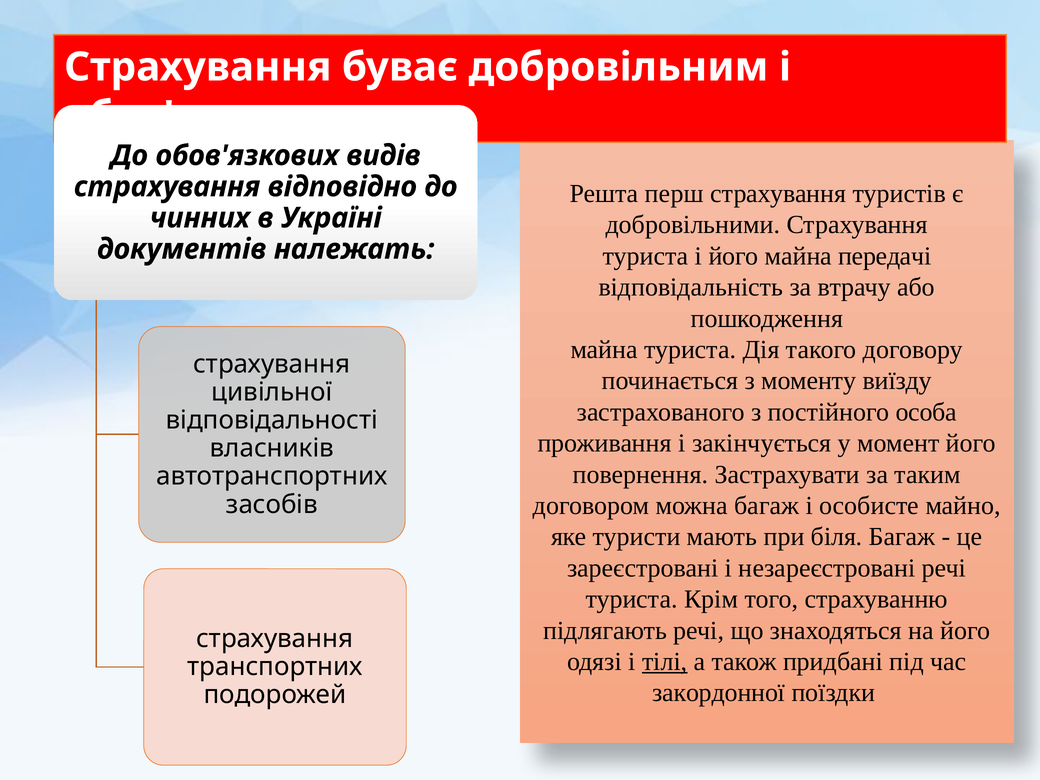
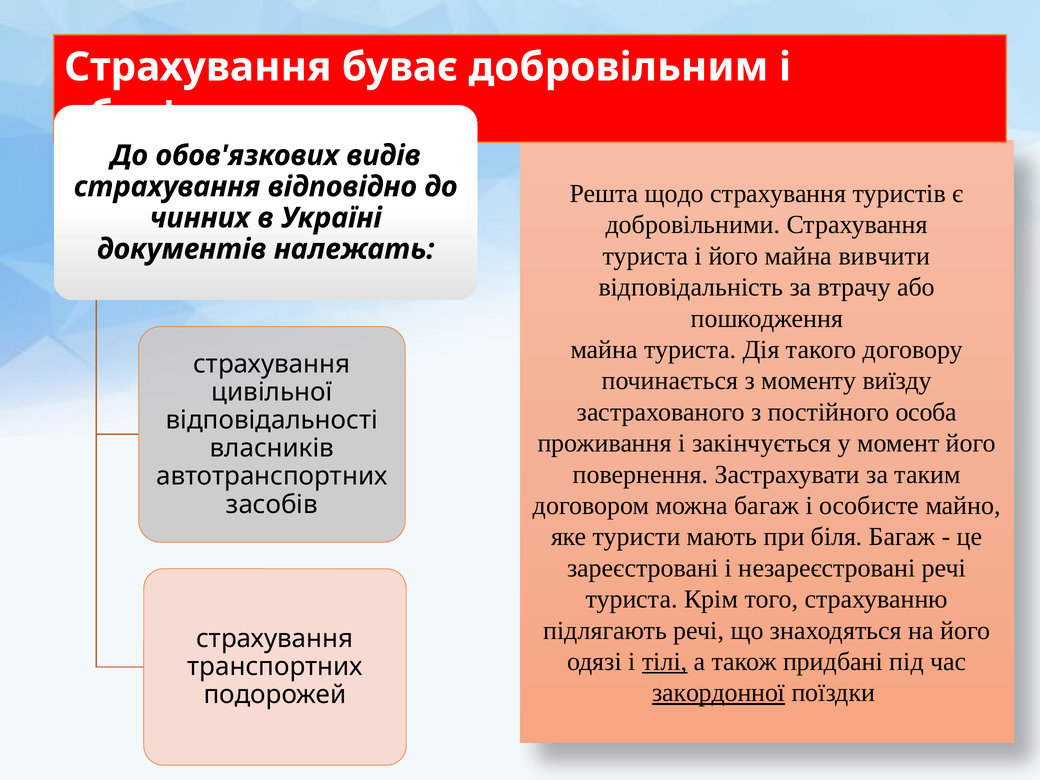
перш: перш -> щодо (674, 194)
передачі: передачі -> вивчити (884, 256)
закордонної underline: none -> present (719, 693)
